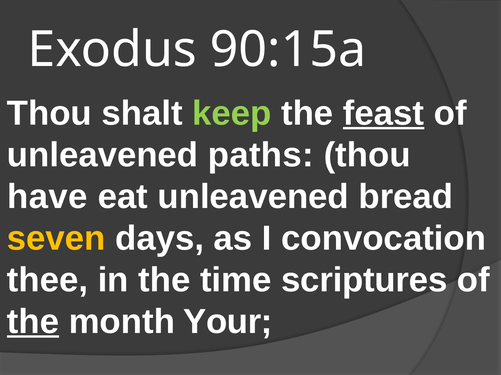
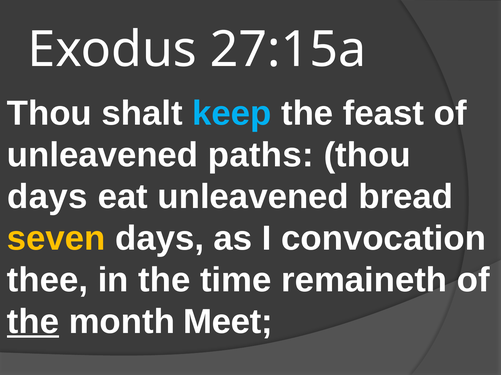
90:15a: 90:15a -> 27:15a (288, 50)
keep colour: light green -> light blue (232, 113)
feast underline: present -> none (384, 113)
have: have -> days (47, 197)
scriptures: scriptures -> remaineth (364, 280)
Your: Your -> Meet (228, 322)
